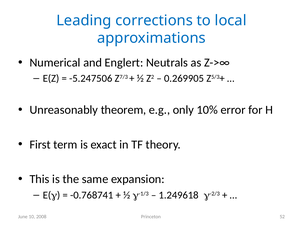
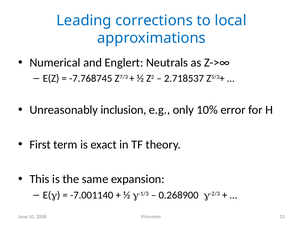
-5.247506: -5.247506 -> -7.768745 (91, 79)
0.269905: 0.269905 -> 2.718537 (184, 79)
theorem: theorem -> inclusion (124, 110)
-0.768741: -0.768741 -> -7.001140 (92, 195)
1.249618: 1.249618 -> 0.268900 (179, 195)
